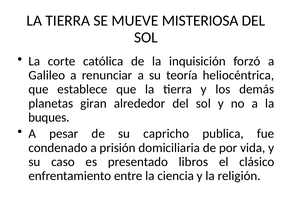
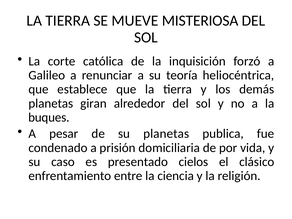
su capricho: capricho -> planetas (166, 134)
libros: libros -> cielos (193, 162)
